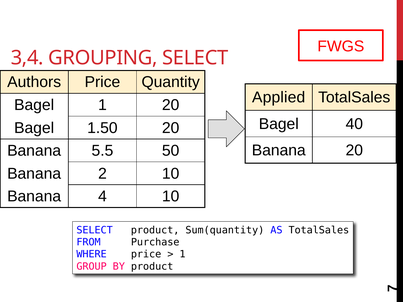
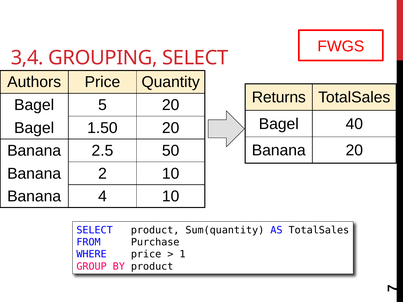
Applied: Applied -> Returns (279, 97)
Bagel 1: 1 -> 5 (102, 105)
5.5: 5.5 -> 2.5 (102, 151)
